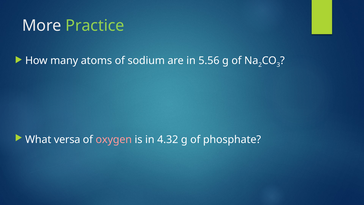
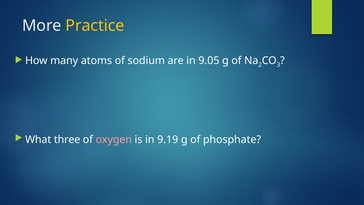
Practice colour: light green -> yellow (95, 26)
5.56: 5.56 -> 9.05 (209, 61)
versa: versa -> three (67, 139)
4.32: 4.32 -> 9.19 (168, 139)
